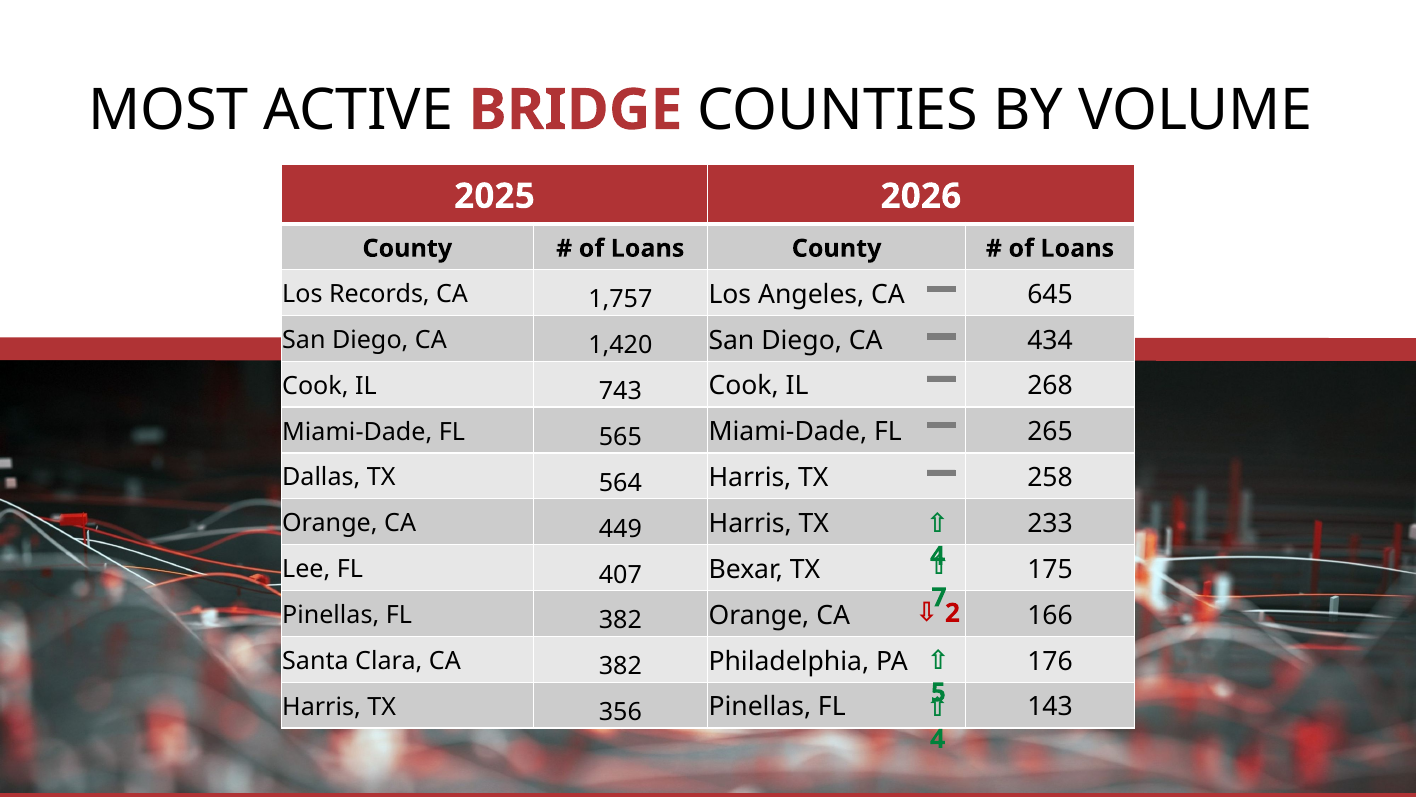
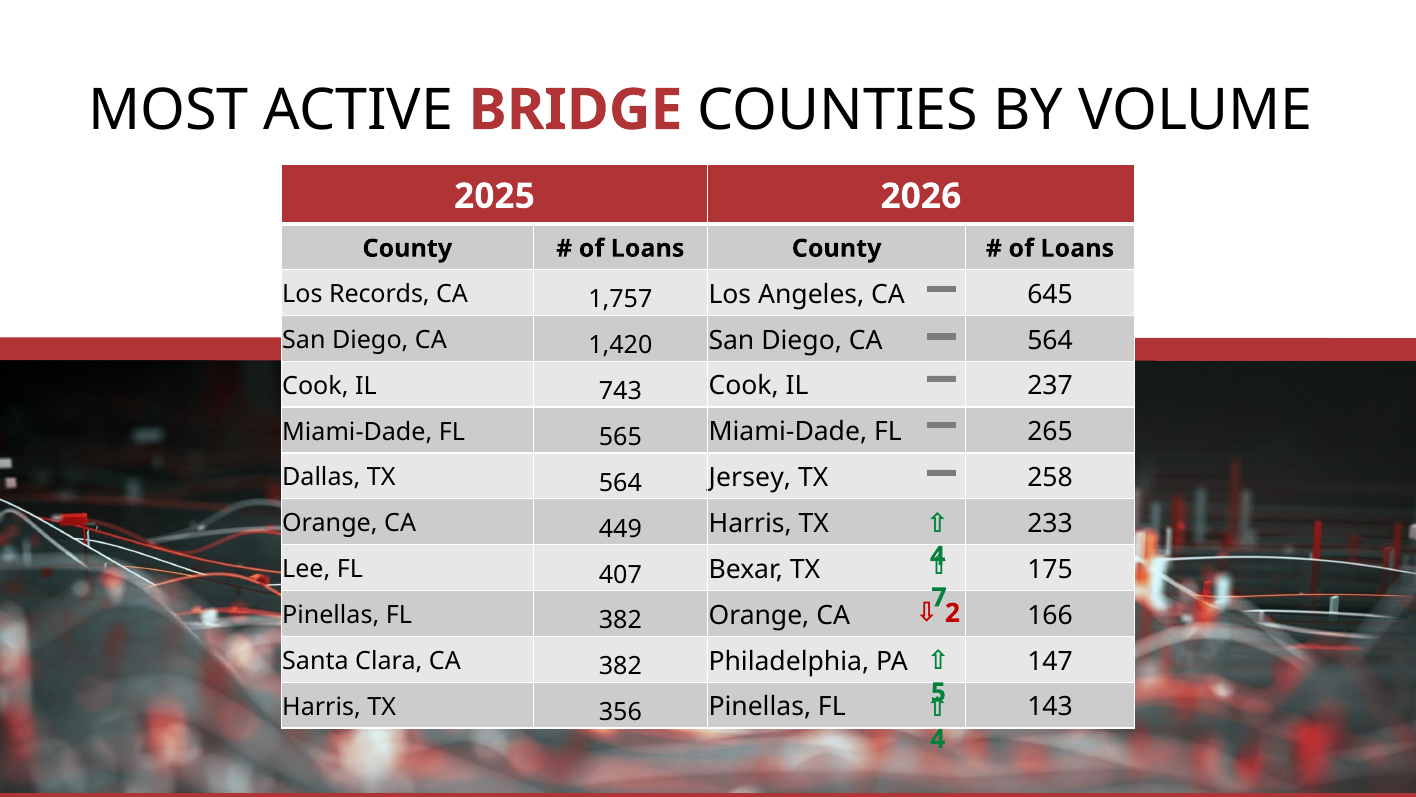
CA 434: 434 -> 564 (1050, 340)
268: 268 -> 237 (1050, 386)
564 Harris: Harris -> Jersey (750, 478)
176: 176 -> 147 (1050, 661)
